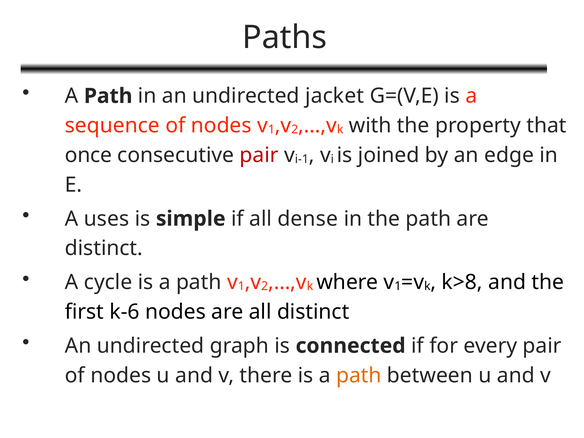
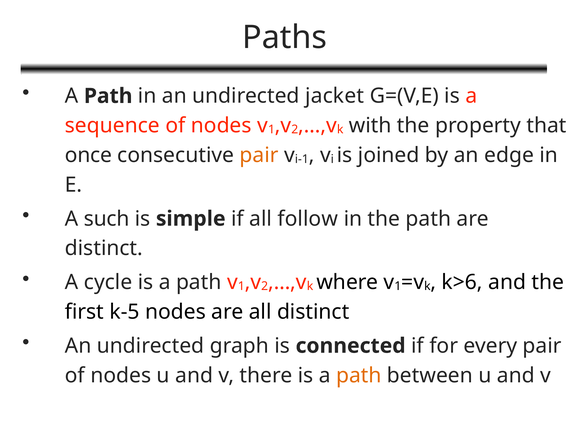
pair colour: red -> orange (259, 155)
uses: uses -> such (107, 219)
dense: dense -> follow (308, 219)
k>8: k>8 -> k>6 (462, 282)
k-6: k-6 -> k-5 (125, 312)
